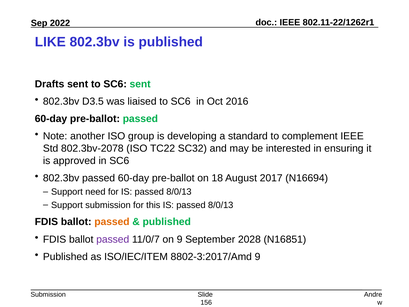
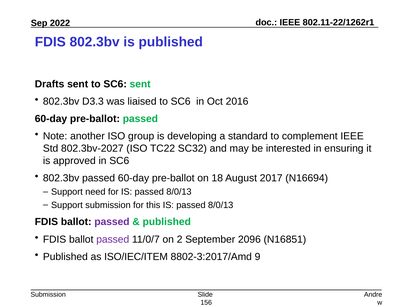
LIKE: LIKE -> FDIS (50, 42)
D3.5: D3.5 -> D3.3 (93, 101)
802.3bv-2078: 802.3bv-2078 -> 802.3bv-2027 (92, 148)
passed colour: orange -> purple (112, 222)
on 9: 9 -> 2 (180, 239)
2028: 2028 -> 2096 (249, 239)
